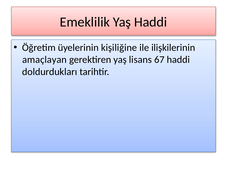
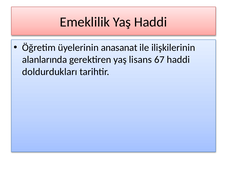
kişiliğine: kişiliğine -> anasanat (119, 48)
amaçlayan: amaçlayan -> alanlarında (45, 60)
